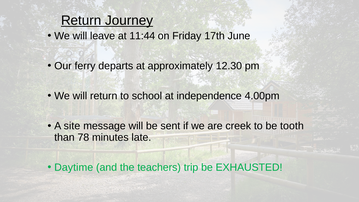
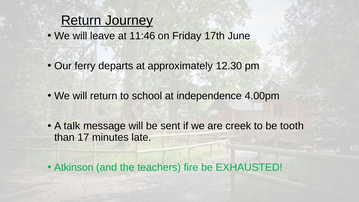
11:44: 11:44 -> 11:46 (142, 36)
site: site -> talk (72, 126)
78: 78 -> 17 (83, 137)
Daytime: Daytime -> Atkinson (74, 167)
trip: trip -> fire (191, 167)
